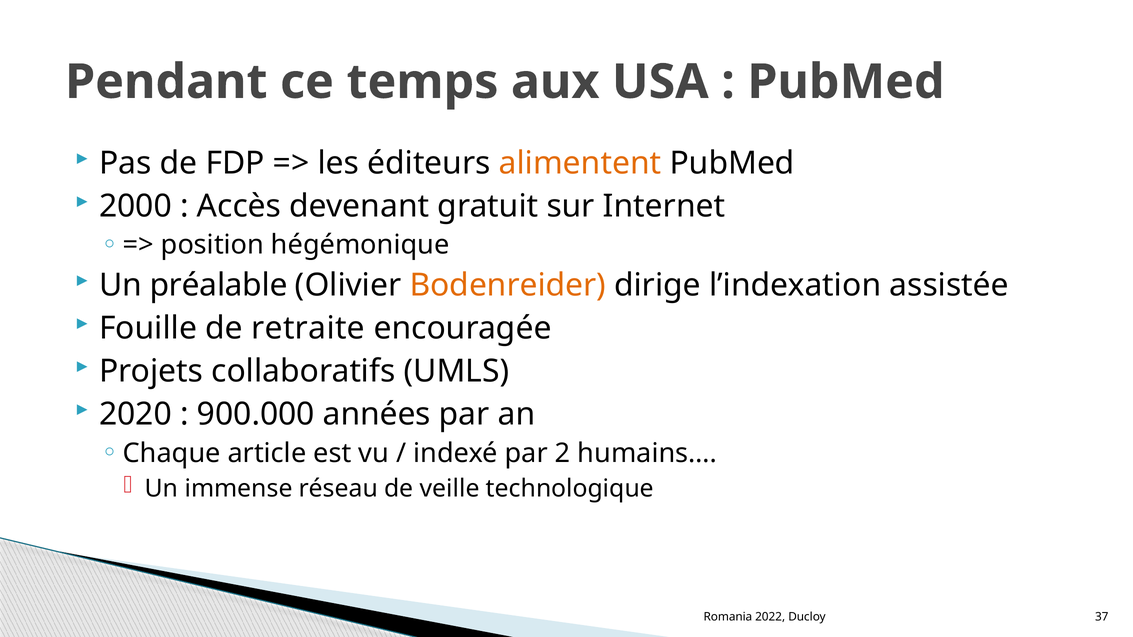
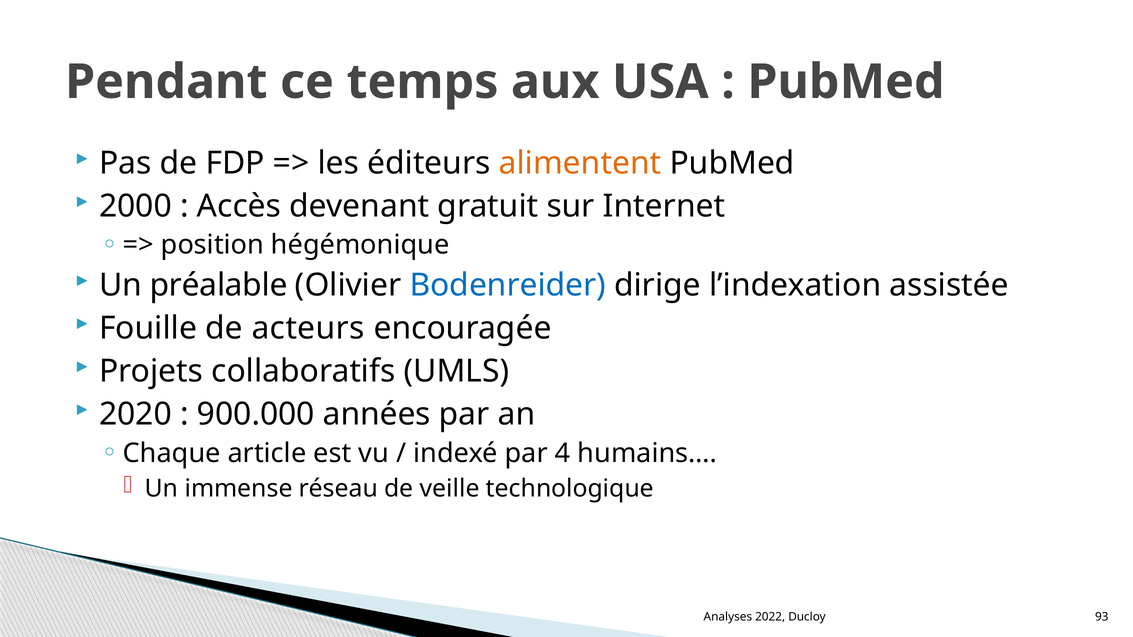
Bodenreider colour: orange -> blue (508, 286)
retraite: retraite -> acteurs (308, 329)
2: 2 -> 4 (563, 454)
Romania: Romania -> Analyses (728, 617)
37: 37 -> 93 (1102, 617)
